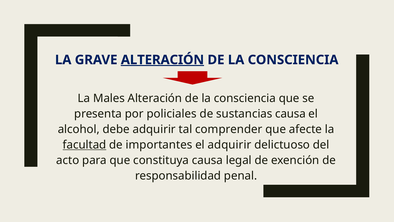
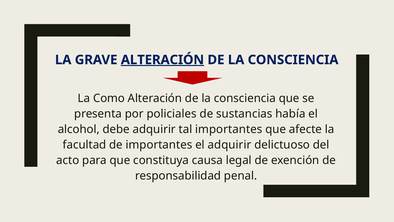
Males: Males -> Como (109, 98)
sustancias causa: causa -> había (290, 114)
tal comprender: comprender -> importantes (229, 129)
facultad underline: present -> none (84, 145)
